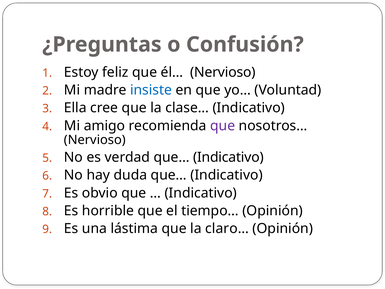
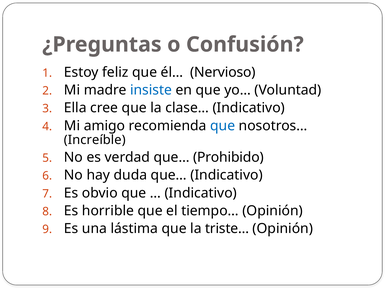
que colour: purple -> blue (223, 126)
Nervioso: Nervioso -> Increíble (95, 140)
verdad que… Indicativo: Indicativo -> Prohibido (228, 157)
claro…: claro… -> triste… (227, 228)
